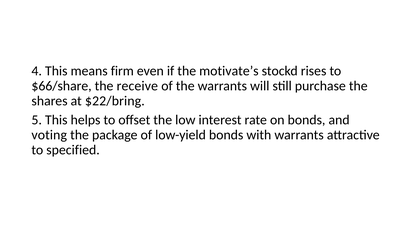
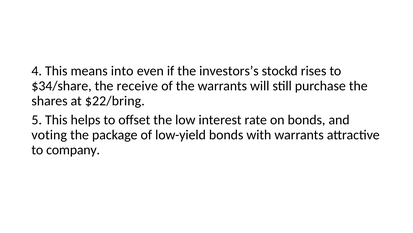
firm: firm -> into (122, 71)
motivate’s: motivate’s -> investors’s (229, 71)
$66/share: $66/share -> $34/share (62, 86)
specified: specified -> company (73, 149)
